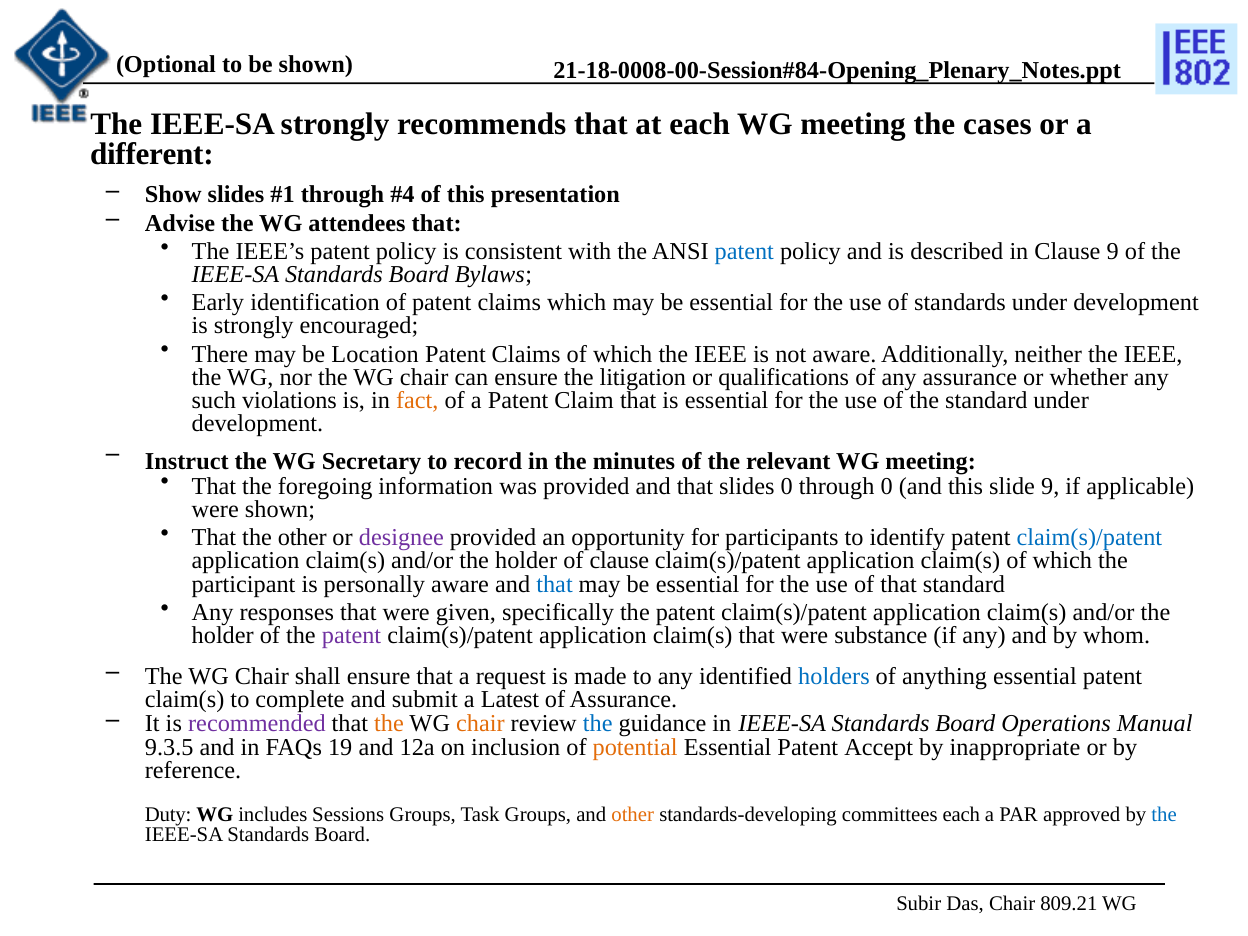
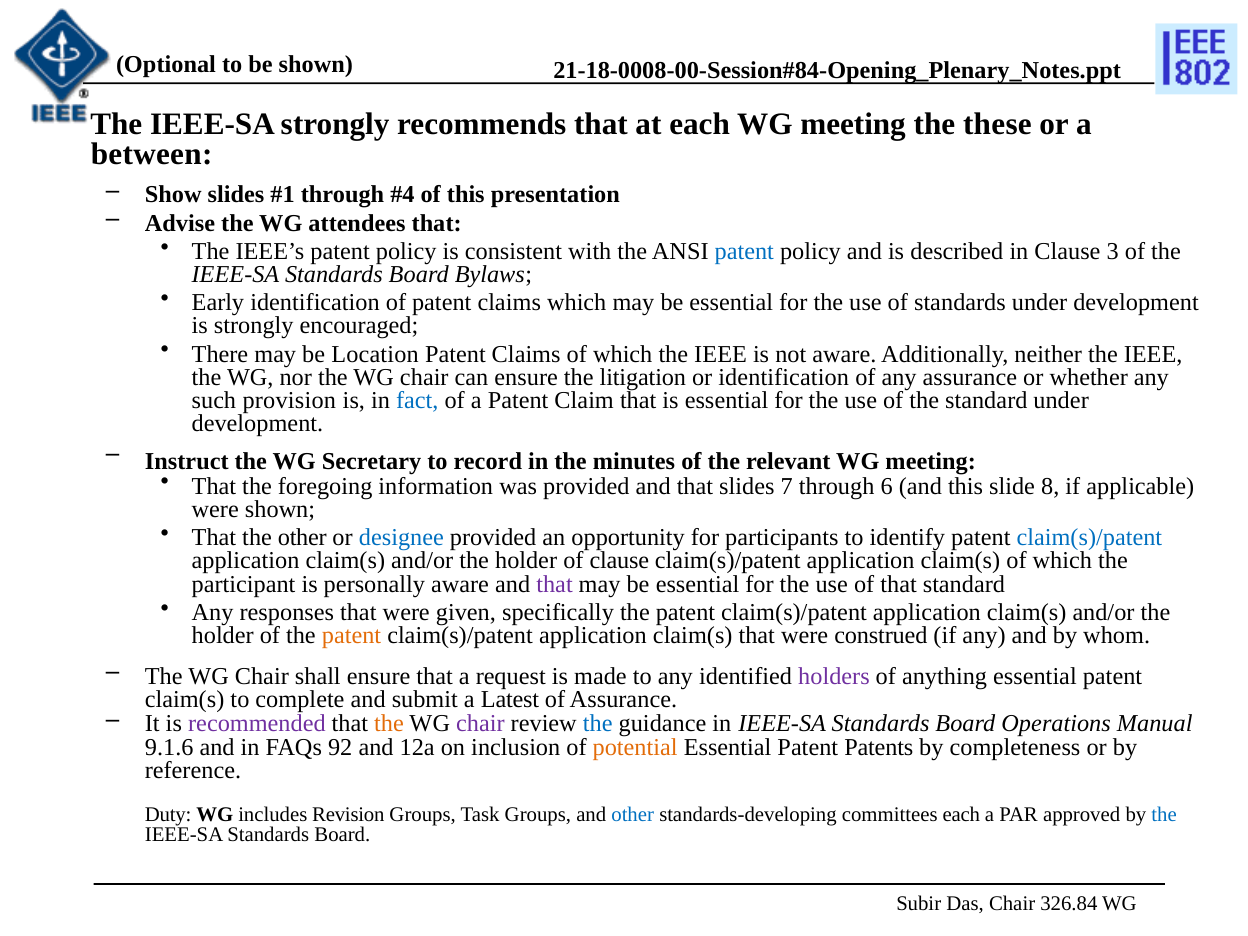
cases: cases -> these (997, 124)
different: different -> between (152, 154)
Clause 9: 9 -> 3 (1113, 251)
or qualifications: qualifications -> identification (784, 377)
violations: violations -> provision (289, 401)
fact colour: orange -> blue (417, 401)
slides 0: 0 -> 7 (787, 486)
through 0: 0 -> 6 (887, 486)
slide 9: 9 -> 8 (1050, 486)
designee colour: purple -> blue (401, 538)
that colour: blue -> purple (555, 584)
patent colour: purple -> orange (352, 636)
substance: substance -> construed (881, 636)
holders colour: blue -> purple (834, 676)
chair colour: orange -> purple (480, 724)
9.3.5: 9.3.5 -> 9.1.6 (169, 747)
19: 19 -> 92 (340, 747)
Accept: Accept -> Patents (879, 747)
inappropriate: inappropriate -> completeness (1015, 747)
Sessions: Sessions -> Revision (348, 814)
other colour: orange -> blue (633, 814)
809.21: 809.21 -> 326.84 (1069, 904)
